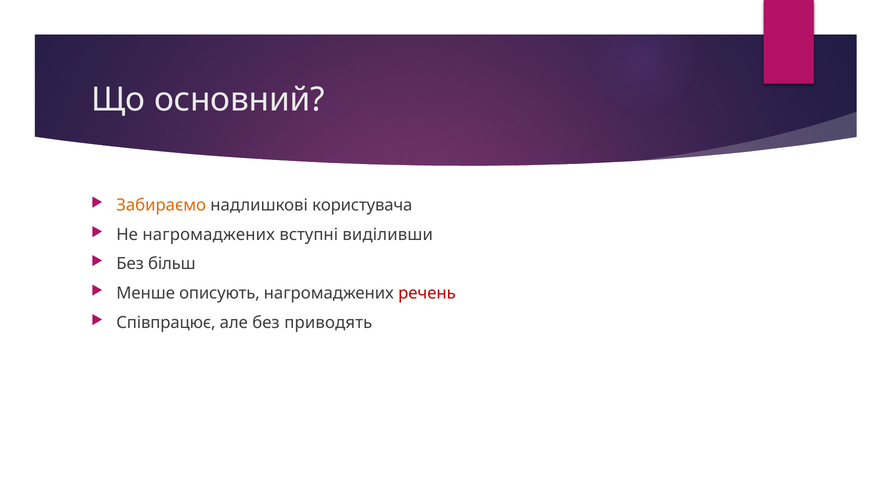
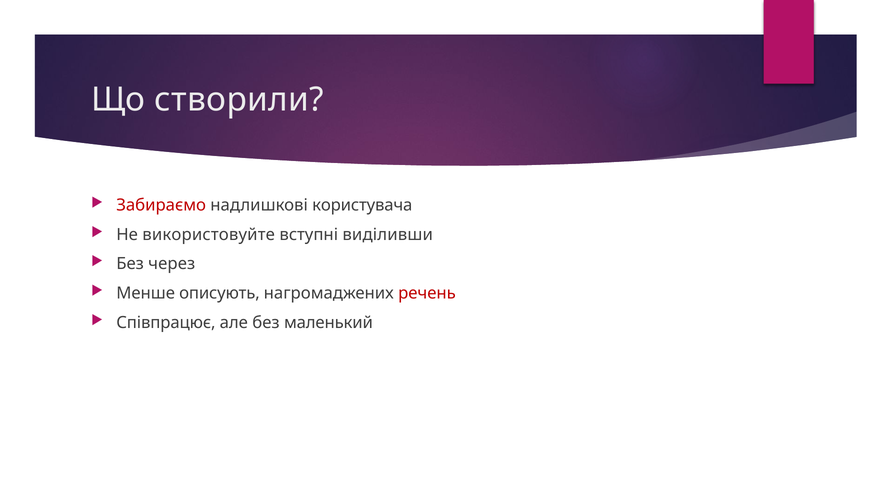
основний: основний -> створили (239, 99)
Забираємо colour: orange -> red (161, 205)
Не нагромаджених: нагромаджених -> використовуйте (209, 234)
більш: більш -> через (172, 264)
приводять: приводять -> маленький (328, 322)
